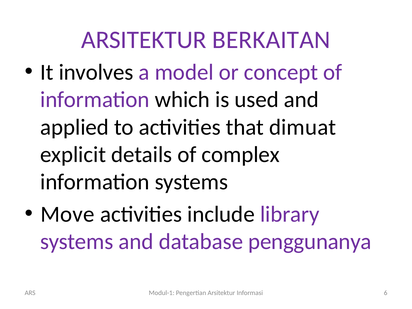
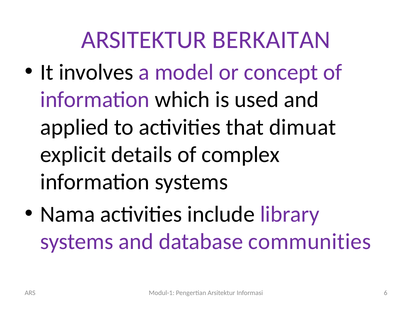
Move: Move -> Nama (68, 214)
penggunanya: penggunanya -> communities (310, 242)
